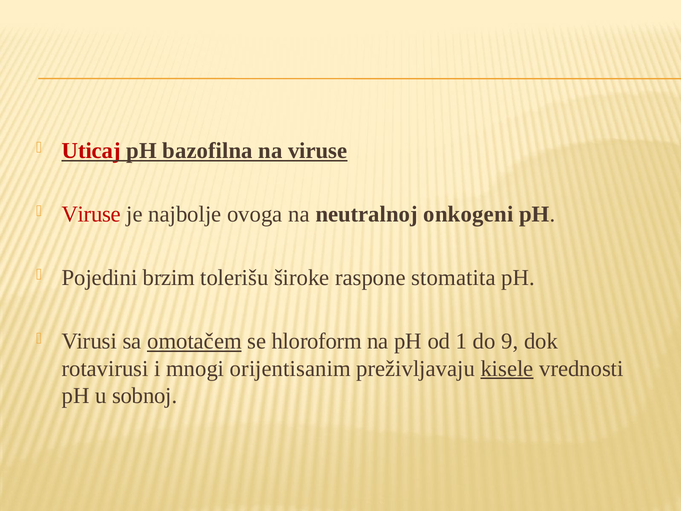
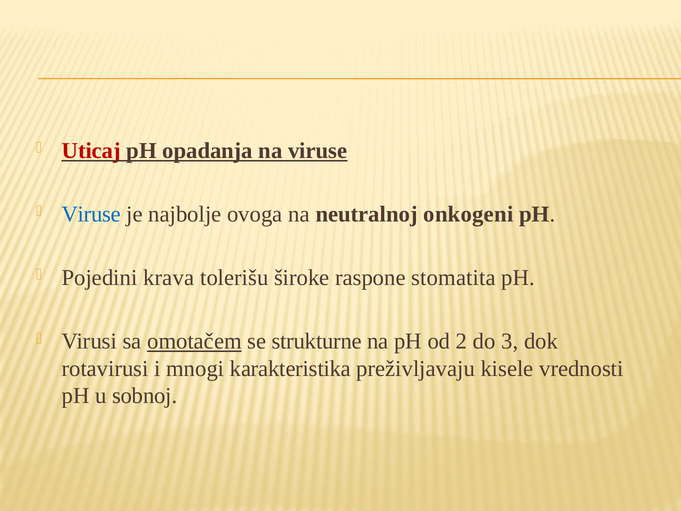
bazofilna: bazofilna -> opadanja (208, 151)
Viruse colour: red -> blue (91, 214)
brzim: brzim -> krava (169, 278)
hloroform: hloroform -> strukturne (317, 341)
1: 1 -> 2 (462, 341)
9: 9 -> 3 (510, 341)
orijentisanim: orijentisanim -> karakteristika (290, 368)
kisele underline: present -> none (507, 368)
